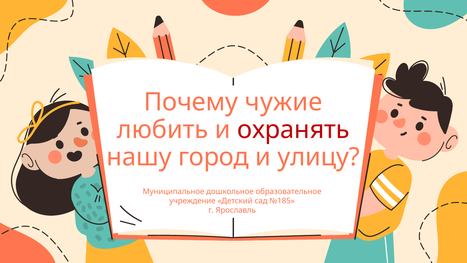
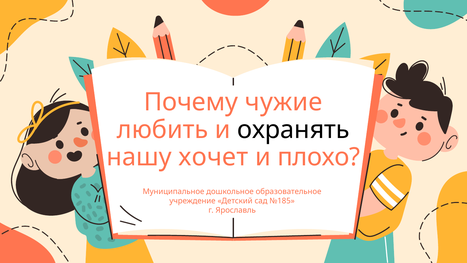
охранять colour: red -> black (293, 130)
город: город -> хочет (213, 157)
улицу: улицу -> плохо (319, 157)
